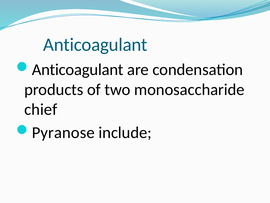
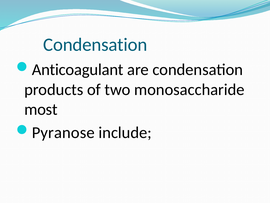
Anticoagulant: Anticoagulant -> Condensation (95, 45)
chief: chief -> most (41, 109)
